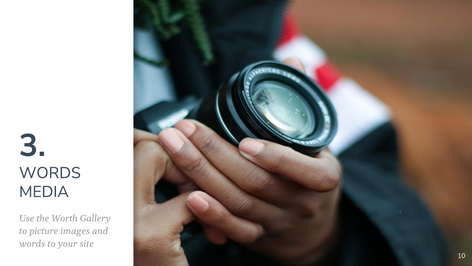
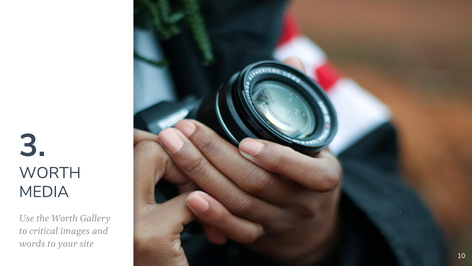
WORDS: WORDS -> WORTH (50, 173)
picture: picture -> critical (44, 231)
